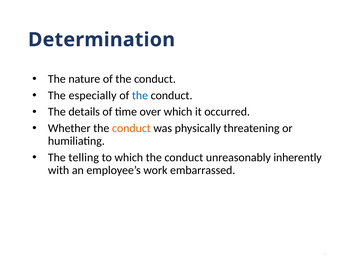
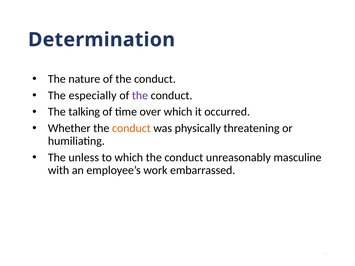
the colour: blue -> purple (140, 95)
details: details -> talking (84, 112)
telling: telling -> unless (84, 158)
inherently: inherently -> masculine (298, 158)
